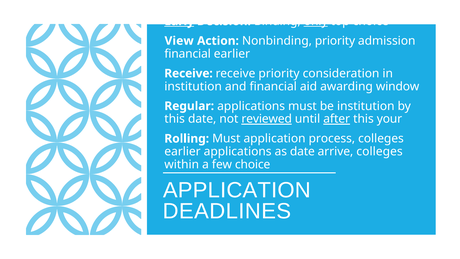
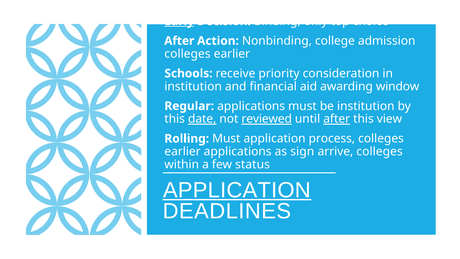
only underline: present -> none (316, 21)
View: View -> After (179, 41)
Nonbinding priority: priority -> college (335, 41)
financial: financial -> colleges (188, 54)
Receive: Receive -> Schools (188, 73)
date underline: none -> present (202, 119)
your: your -> view (389, 119)
as date: date -> sign (302, 151)
few choice: choice -> status (253, 164)
APPLICATION underline: none -> present (237, 190)
